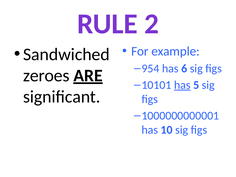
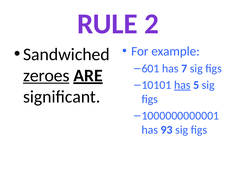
954: 954 -> 601 (150, 68)
6: 6 -> 7 (184, 68)
zeroes underline: none -> present (46, 76)
10: 10 -> 93 (167, 130)
